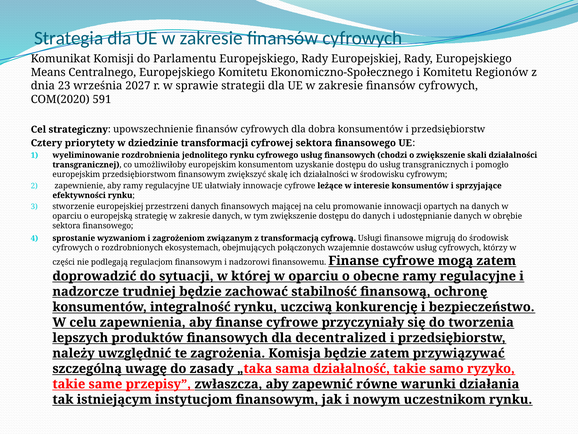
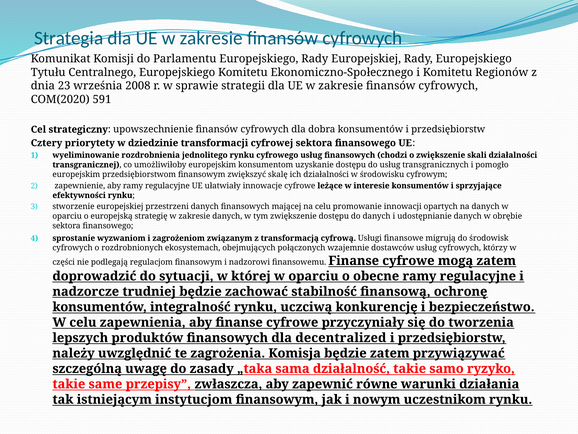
Means: Means -> Tytułu (48, 72)
2027: 2027 -> 2008 (138, 86)
